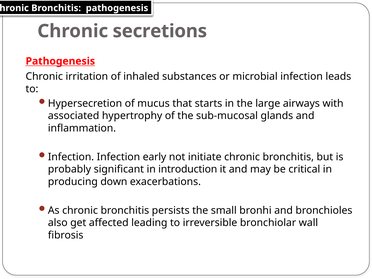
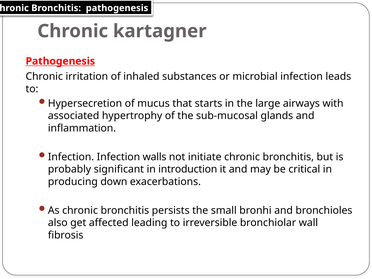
secretions: secretions -> kartagner (160, 31)
early: early -> walls (155, 157)
